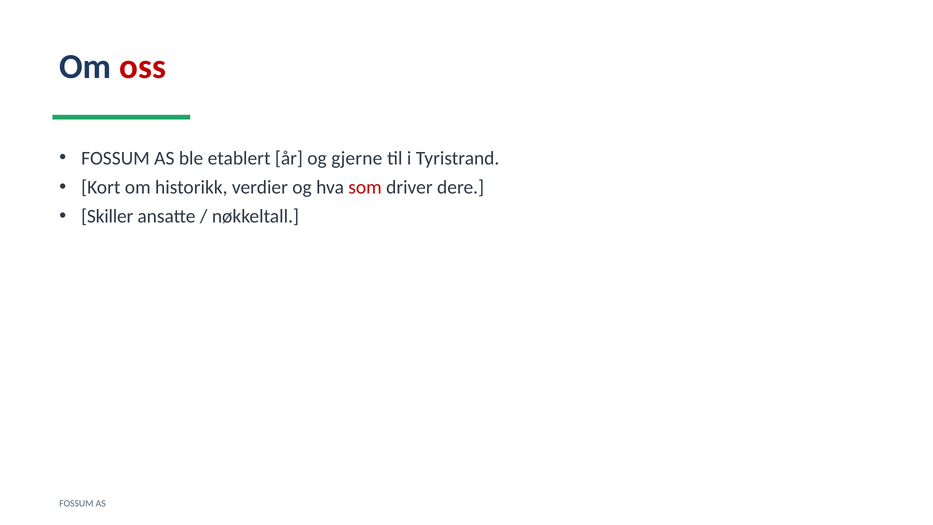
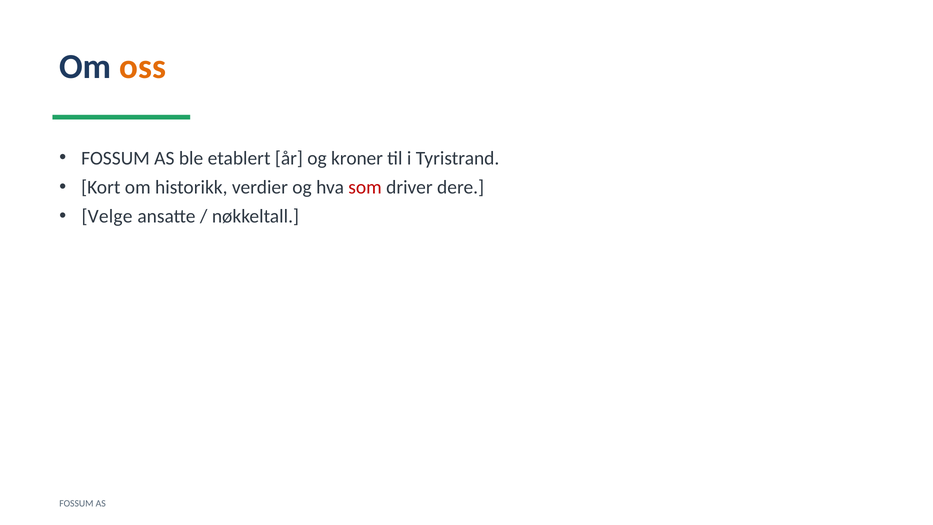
oss colour: red -> orange (143, 67)
gjerne: gjerne -> kroner (357, 158)
Skiller: Skiller -> Velge (107, 216)
